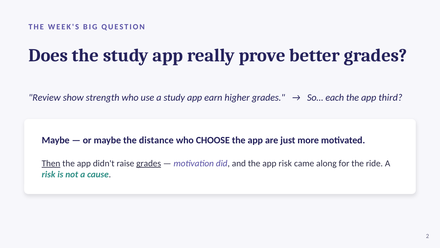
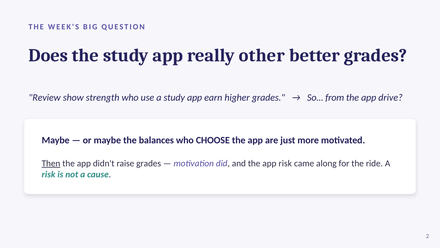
prove: prove -> other (262, 55)
each: each -> from (335, 97)
third: third -> drive (391, 97)
distance: distance -> balances (156, 140)
grades underline: present -> none (149, 163)
